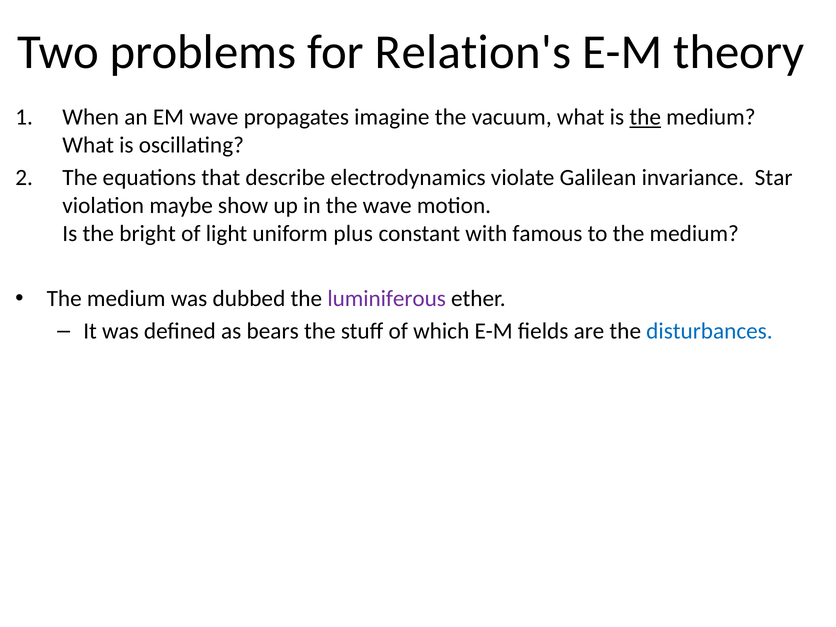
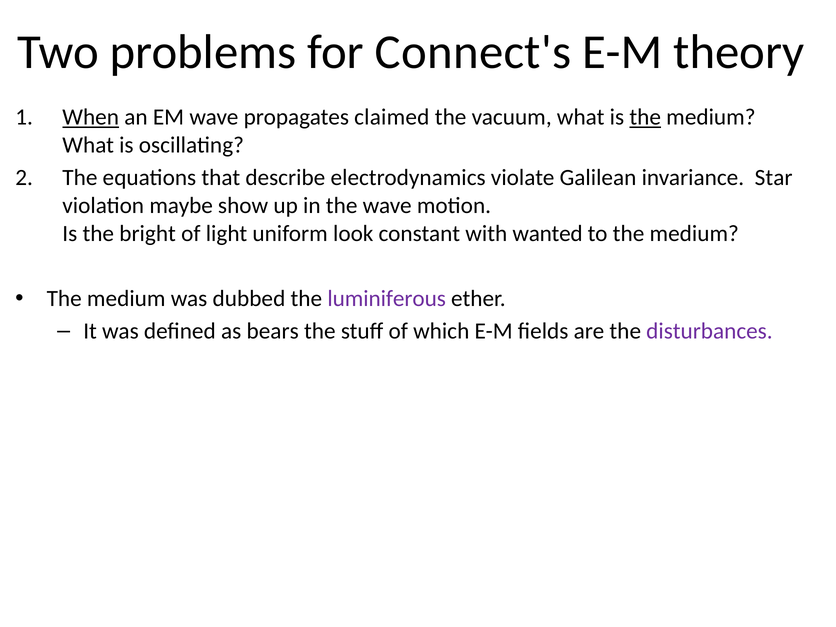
Relation's: Relation's -> Connect's (473, 52)
When underline: none -> present (91, 117)
imagine: imagine -> claimed (392, 117)
plus: plus -> look (353, 234)
famous: famous -> wanted (548, 234)
disturbances colour: blue -> purple (709, 331)
